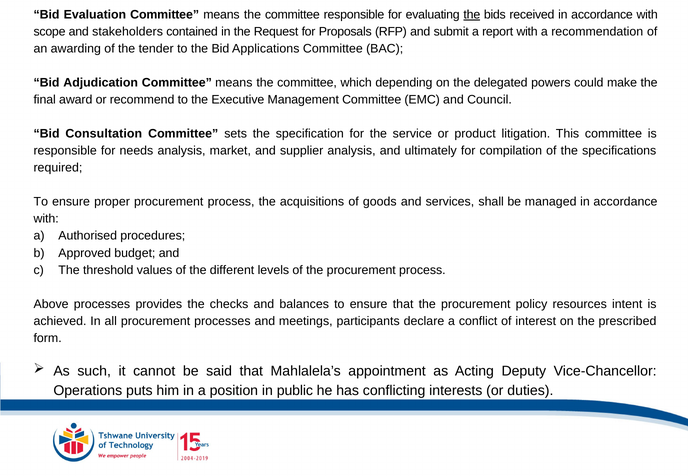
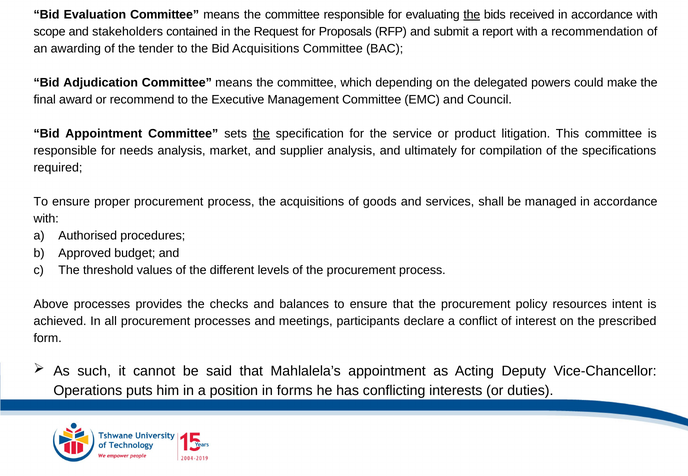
Bid Applications: Applications -> Acquisitions (266, 49)
Bid Consultation: Consultation -> Appointment (104, 134)
the underline: none -> present (261, 134)
public: public -> forms (295, 391)
